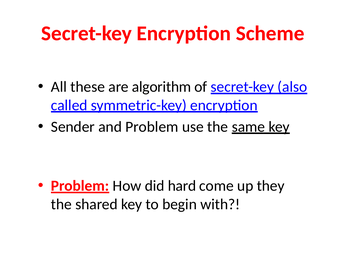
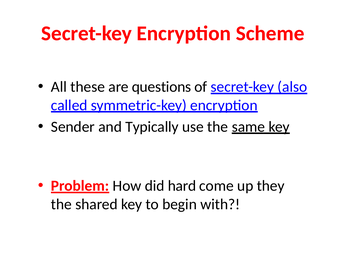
algorithm: algorithm -> questions (162, 87)
and Problem: Problem -> Typically (152, 127)
